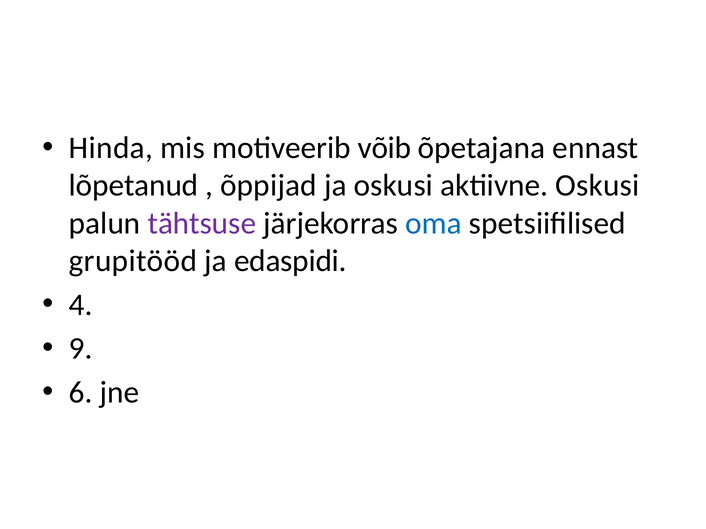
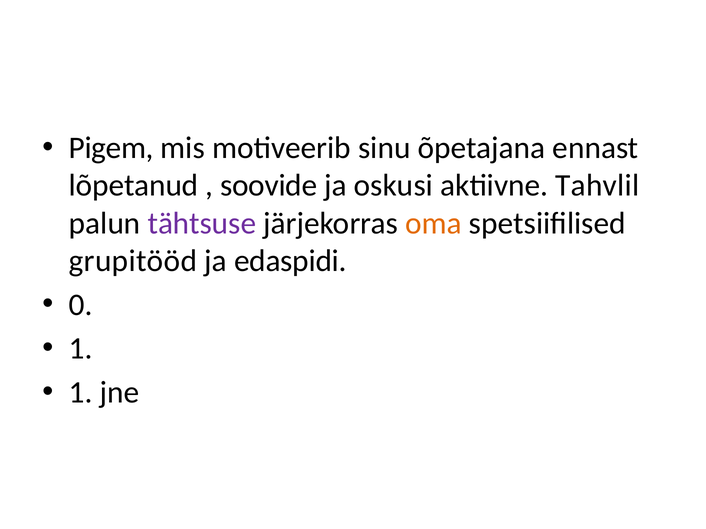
Hinda: Hinda -> Pigem (111, 148)
võib: võib -> sinu (384, 148)
õppijad: õppijad -> soovide (269, 186)
aktiivne Oskusi: Oskusi -> Tahvlil (597, 186)
oma colour: blue -> orange (434, 223)
4: 4 -> 0 (81, 305)
9: 9 -> 1 (81, 349)
6: 6 -> 1 (81, 393)
